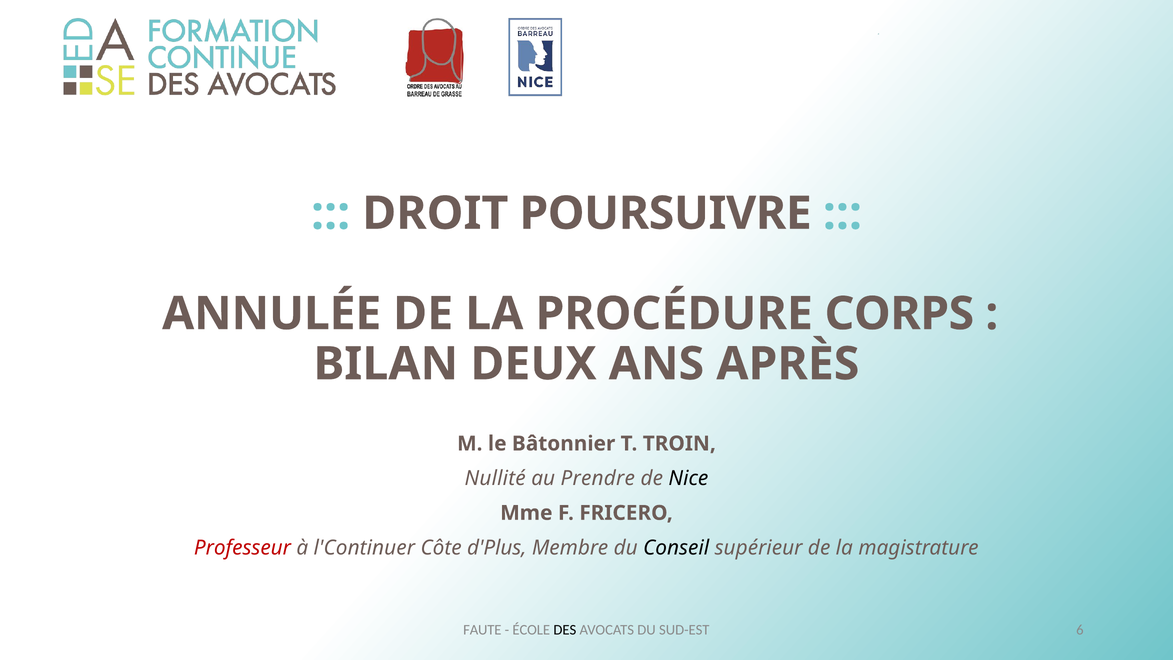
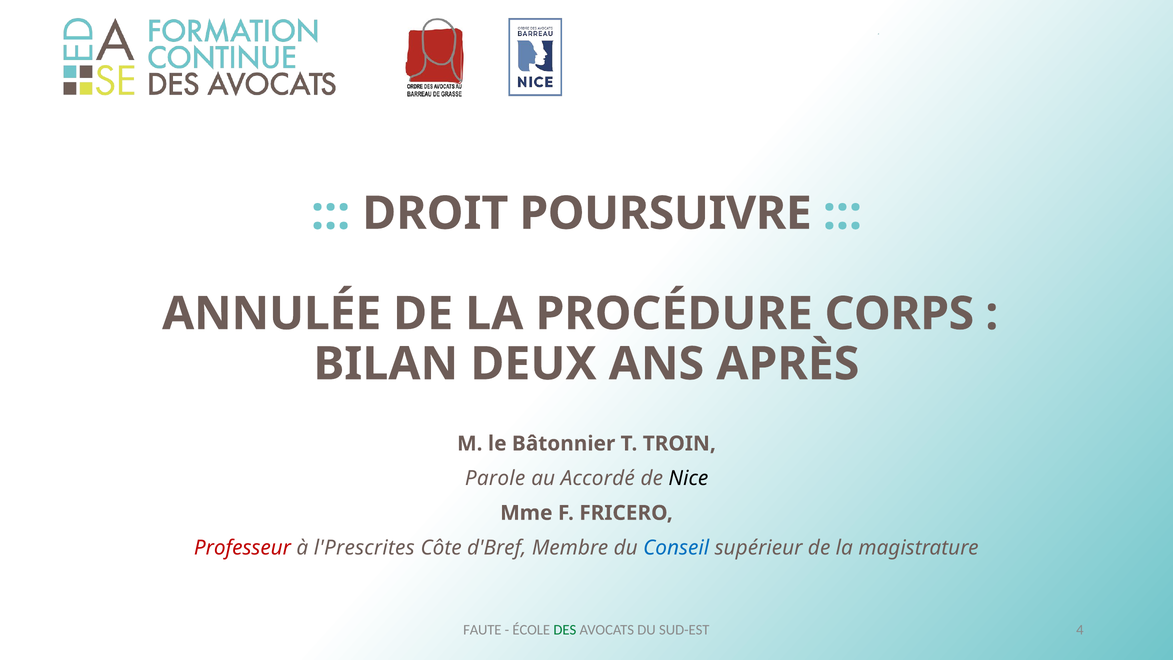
Nullité: Nullité -> Parole (495, 478)
Prendre: Prendre -> Accordé (598, 478)
l'Continuer: l'Continuer -> l'Prescrites (364, 548)
d'Plus: d'Plus -> d'Bref (497, 548)
Conseil colour: black -> blue (676, 548)
DES colour: black -> green (565, 630)
6: 6 -> 4 (1080, 630)
